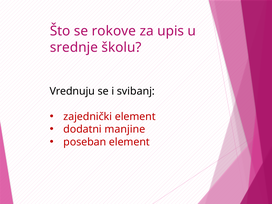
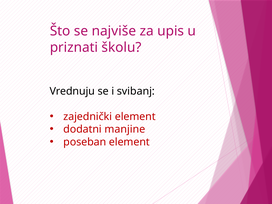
rokove: rokove -> najviše (114, 31)
srednje: srednje -> priznati (74, 47)
